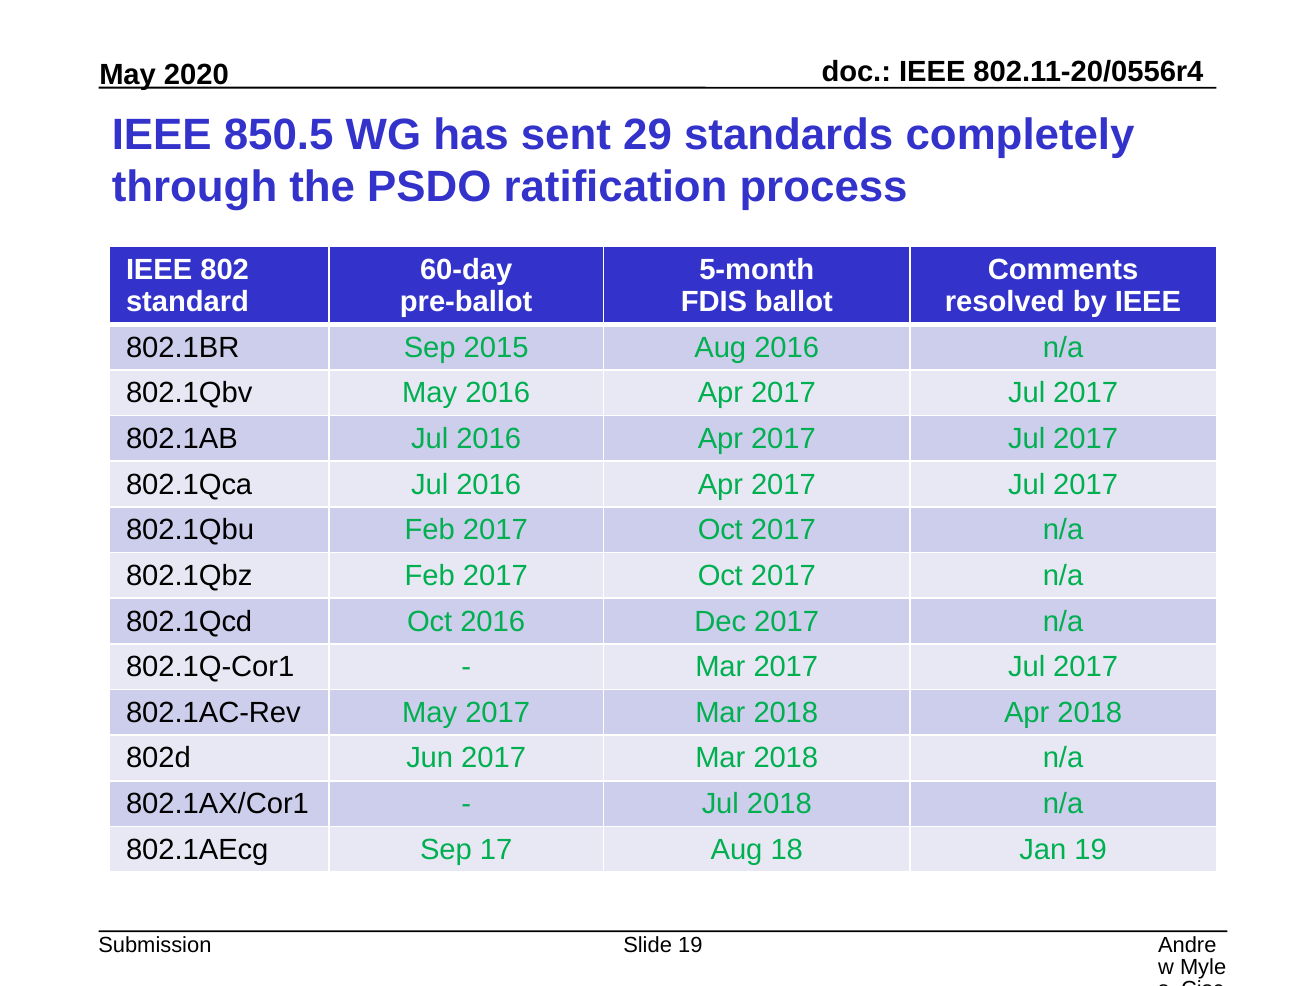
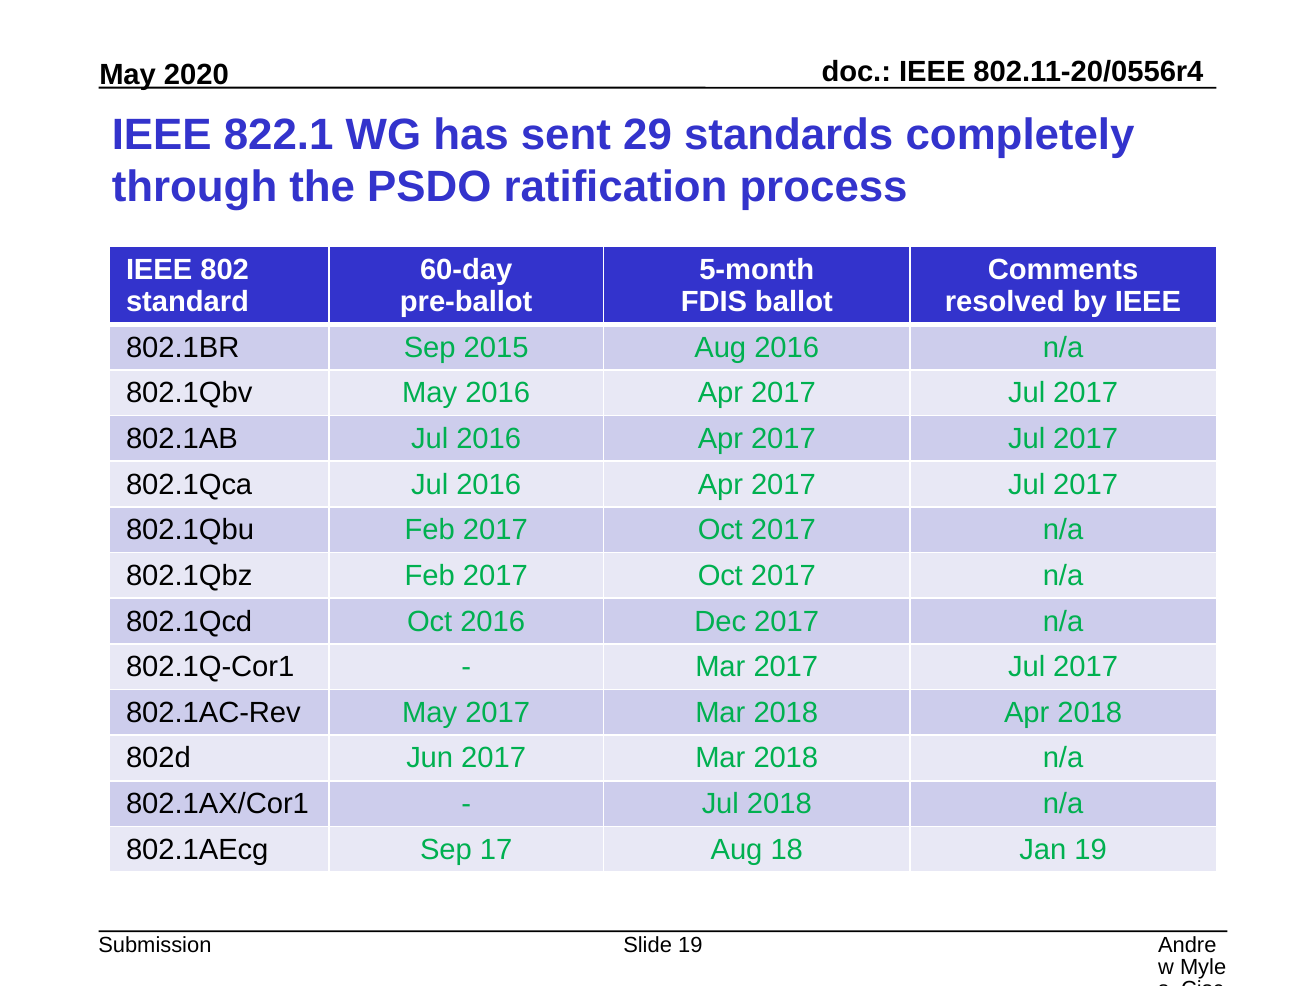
850.5: 850.5 -> 822.1 (279, 135)
